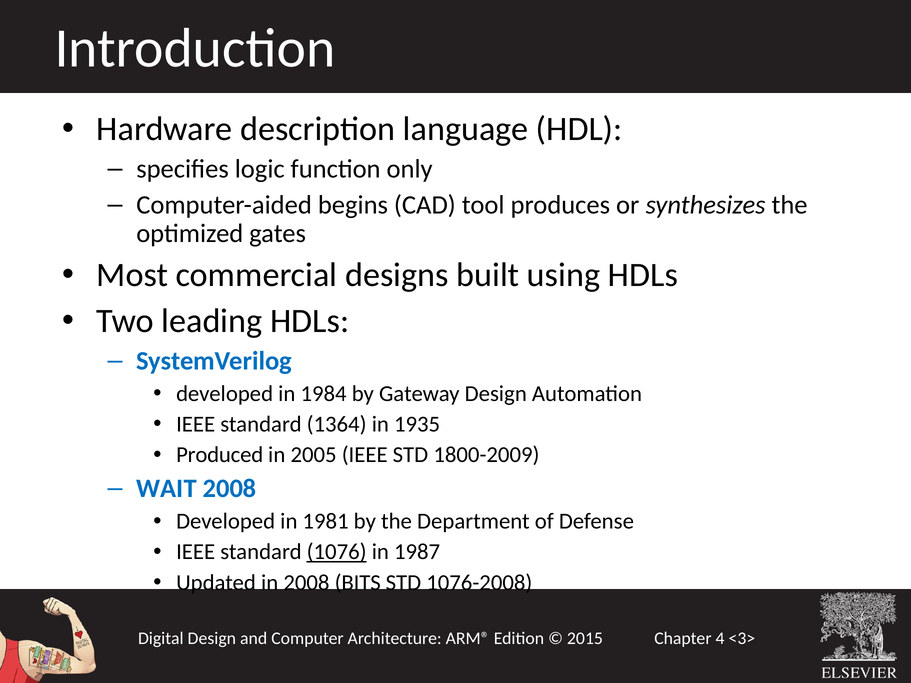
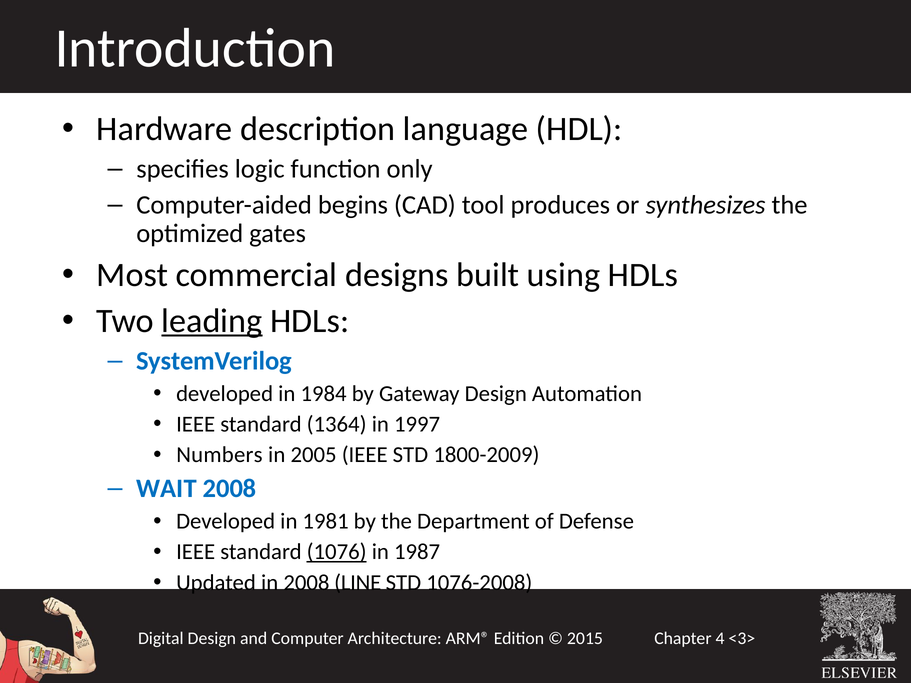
leading underline: none -> present (212, 321)
1935: 1935 -> 1997 (417, 424)
Produced: Produced -> Numbers (219, 455)
BITS: BITS -> LINE (358, 583)
